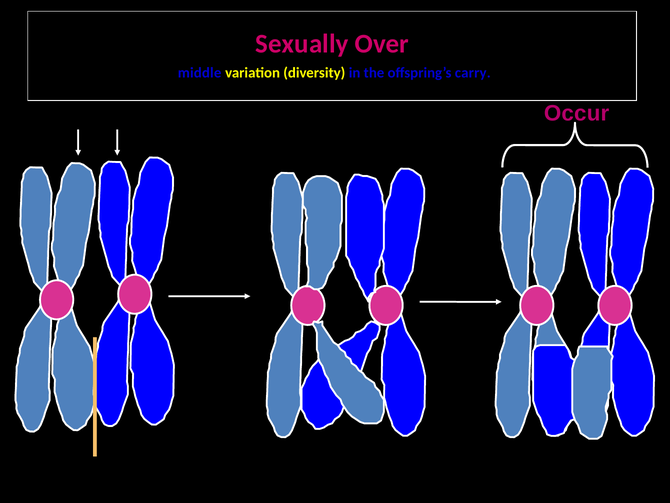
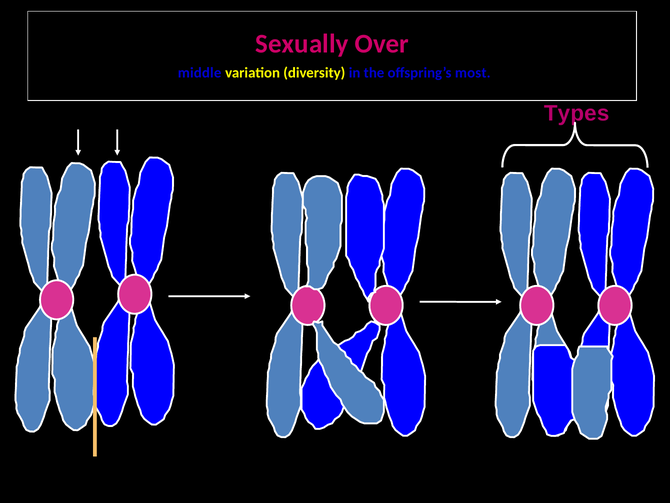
carry: carry -> most (473, 73)
Occur: Occur -> Types (577, 113)
